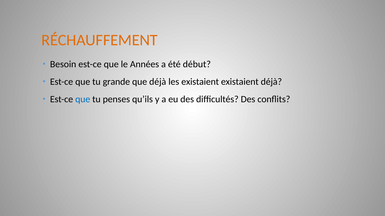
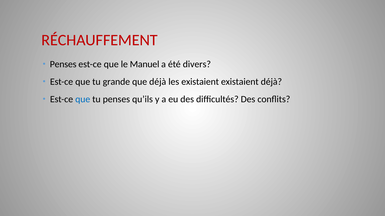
RÉCHAUFFEMENT colour: orange -> red (100, 40)
Besoin: Besoin -> Penses (63, 64)
Années: Années -> Manuel (145, 64)
début: début -> divers (197, 64)
